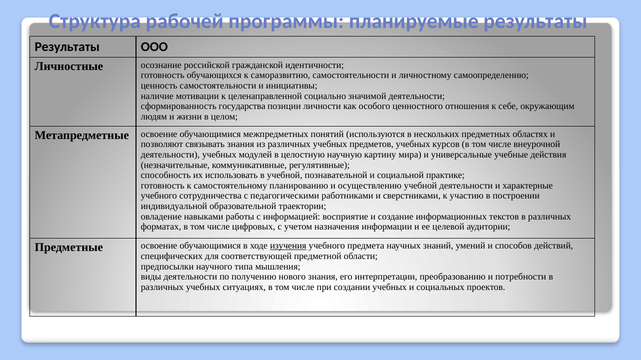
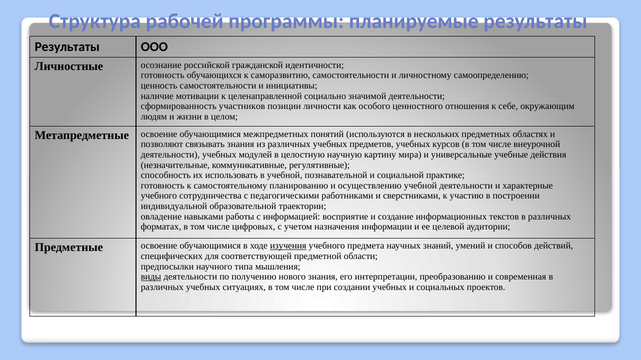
государства: государства -> участников (242, 106)
виды underline: none -> present (151, 277)
потребности: потребности -> современная (521, 277)
